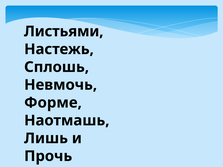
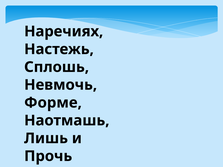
Листьями: Листьями -> Наречиях (64, 31)
